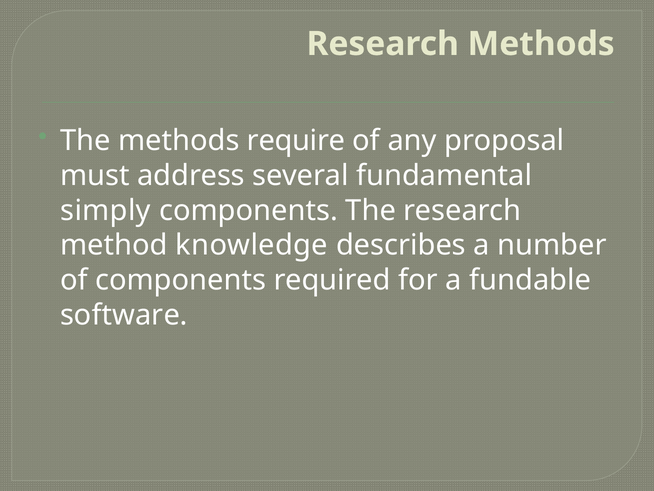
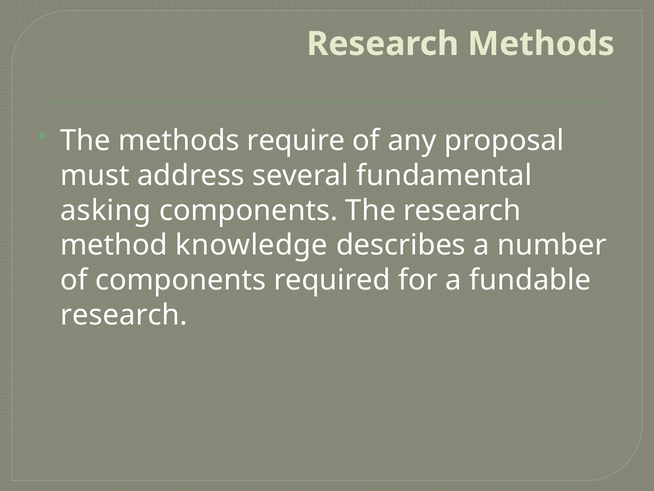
simply: simply -> asking (106, 210)
software: software -> research (124, 315)
